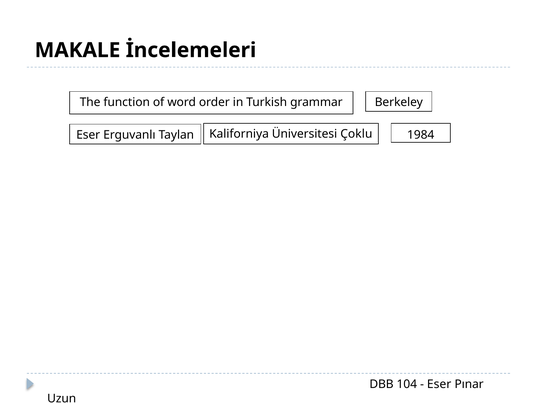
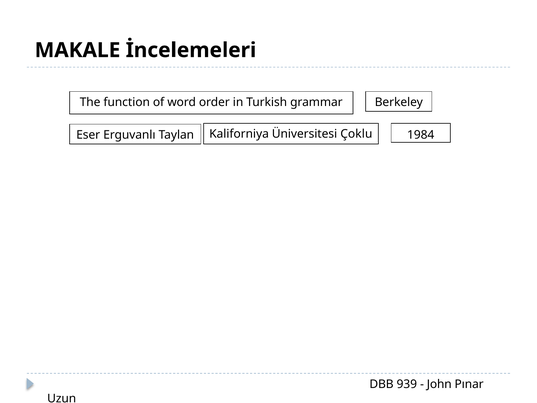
104: 104 -> 939 (407, 384)
Eser: Eser -> John (439, 384)
